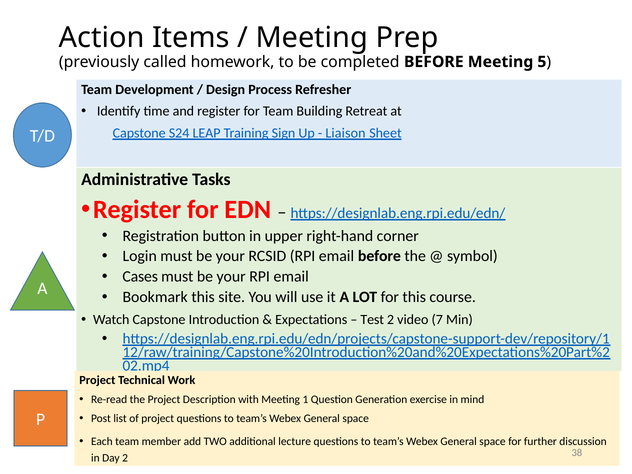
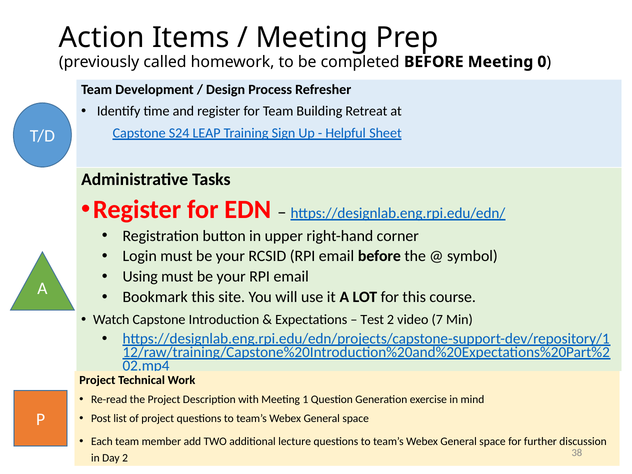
5: 5 -> 0 (542, 62)
Liaison: Liaison -> Helpful (346, 133)
Cases: Cases -> Using (140, 277)
